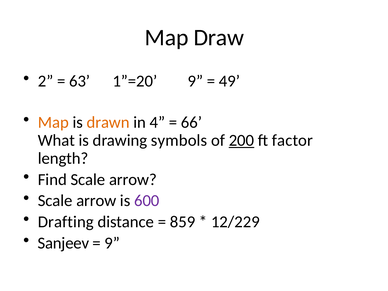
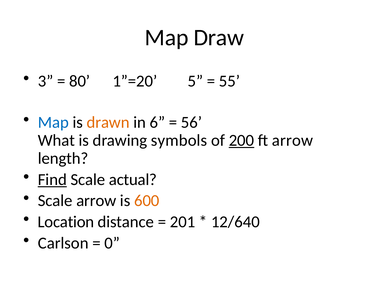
2: 2 -> 3 (46, 81)
63: 63 -> 80 (80, 81)
1”=20 9: 9 -> 5 (195, 81)
49: 49 -> 55 (229, 81)
Map colour: orange -> blue (53, 122)
4: 4 -> 6 (157, 122)
66: 66 -> 56 (191, 122)
ft factor: factor -> arrow (292, 140)
Find underline: none -> present (52, 180)
arrow: arrow -> actual (133, 180)
600 colour: purple -> orange (147, 201)
Drafting: Drafting -> Location (66, 222)
859: 859 -> 201 (183, 222)
12/229: 12/229 -> 12/640 (235, 222)
Sanjeev: Sanjeev -> Carlson (63, 243)
9: 9 -> 0 (112, 243)
